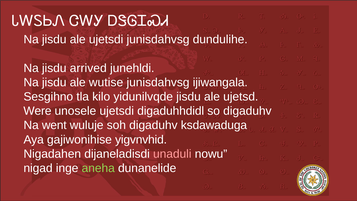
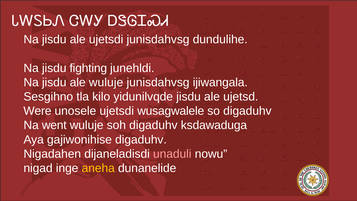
arrived: arrived -> fighting (88, 68)
ale wutise: wutise -> wuluje (106, 82)
digaduhhdidl: digaduhhdidl -> wusagwalele (171, 111)
gajiwonihise yigvnvhid: yigvnvhid -> digaduhv (141, 139)
aneha colour: light green -> yellow (98, 168)
